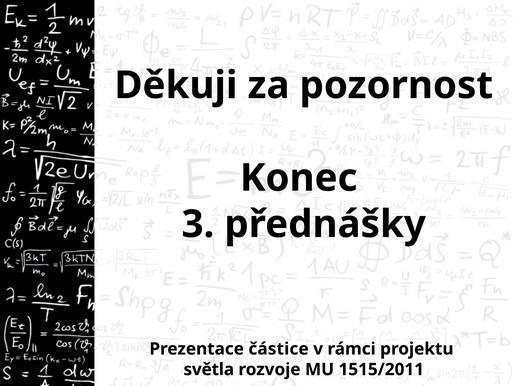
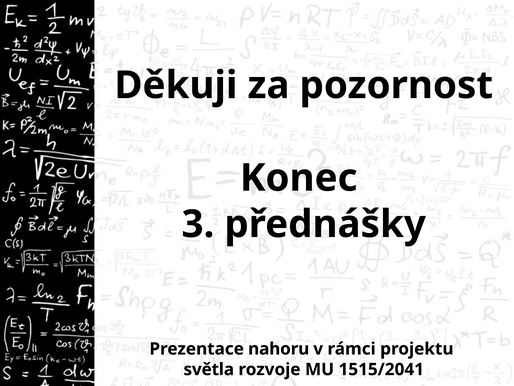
částice: částice -> nahoru (279, 348)
1515/2011: 1515/2011 -> 1515/2041 (381, 369)
